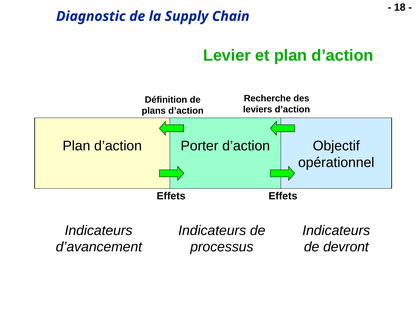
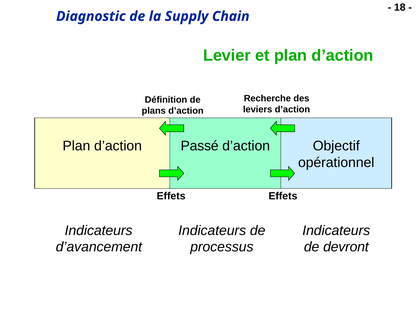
Porter: Porter -> Passé (200, 146)
